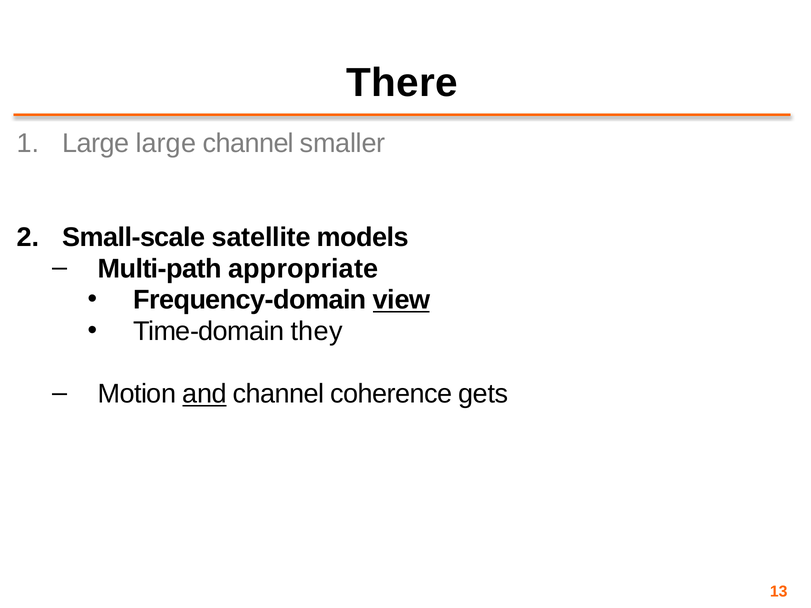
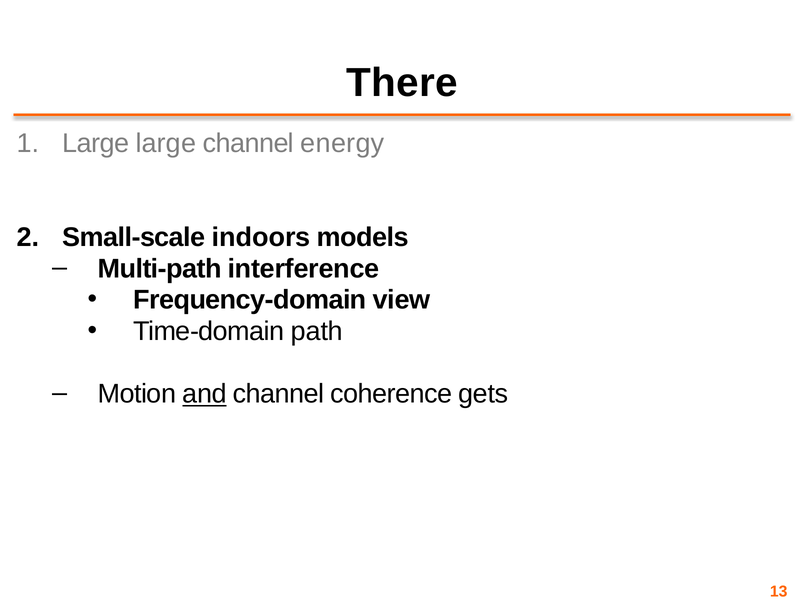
smaller: smaller -> energy (342, 143)
satellite: satellite -> indoors (261, 237)
appropriate: appropriate -> interference (303, 269)
view underline: present -> none (401, 300)
they: they -> path (317, 332)
